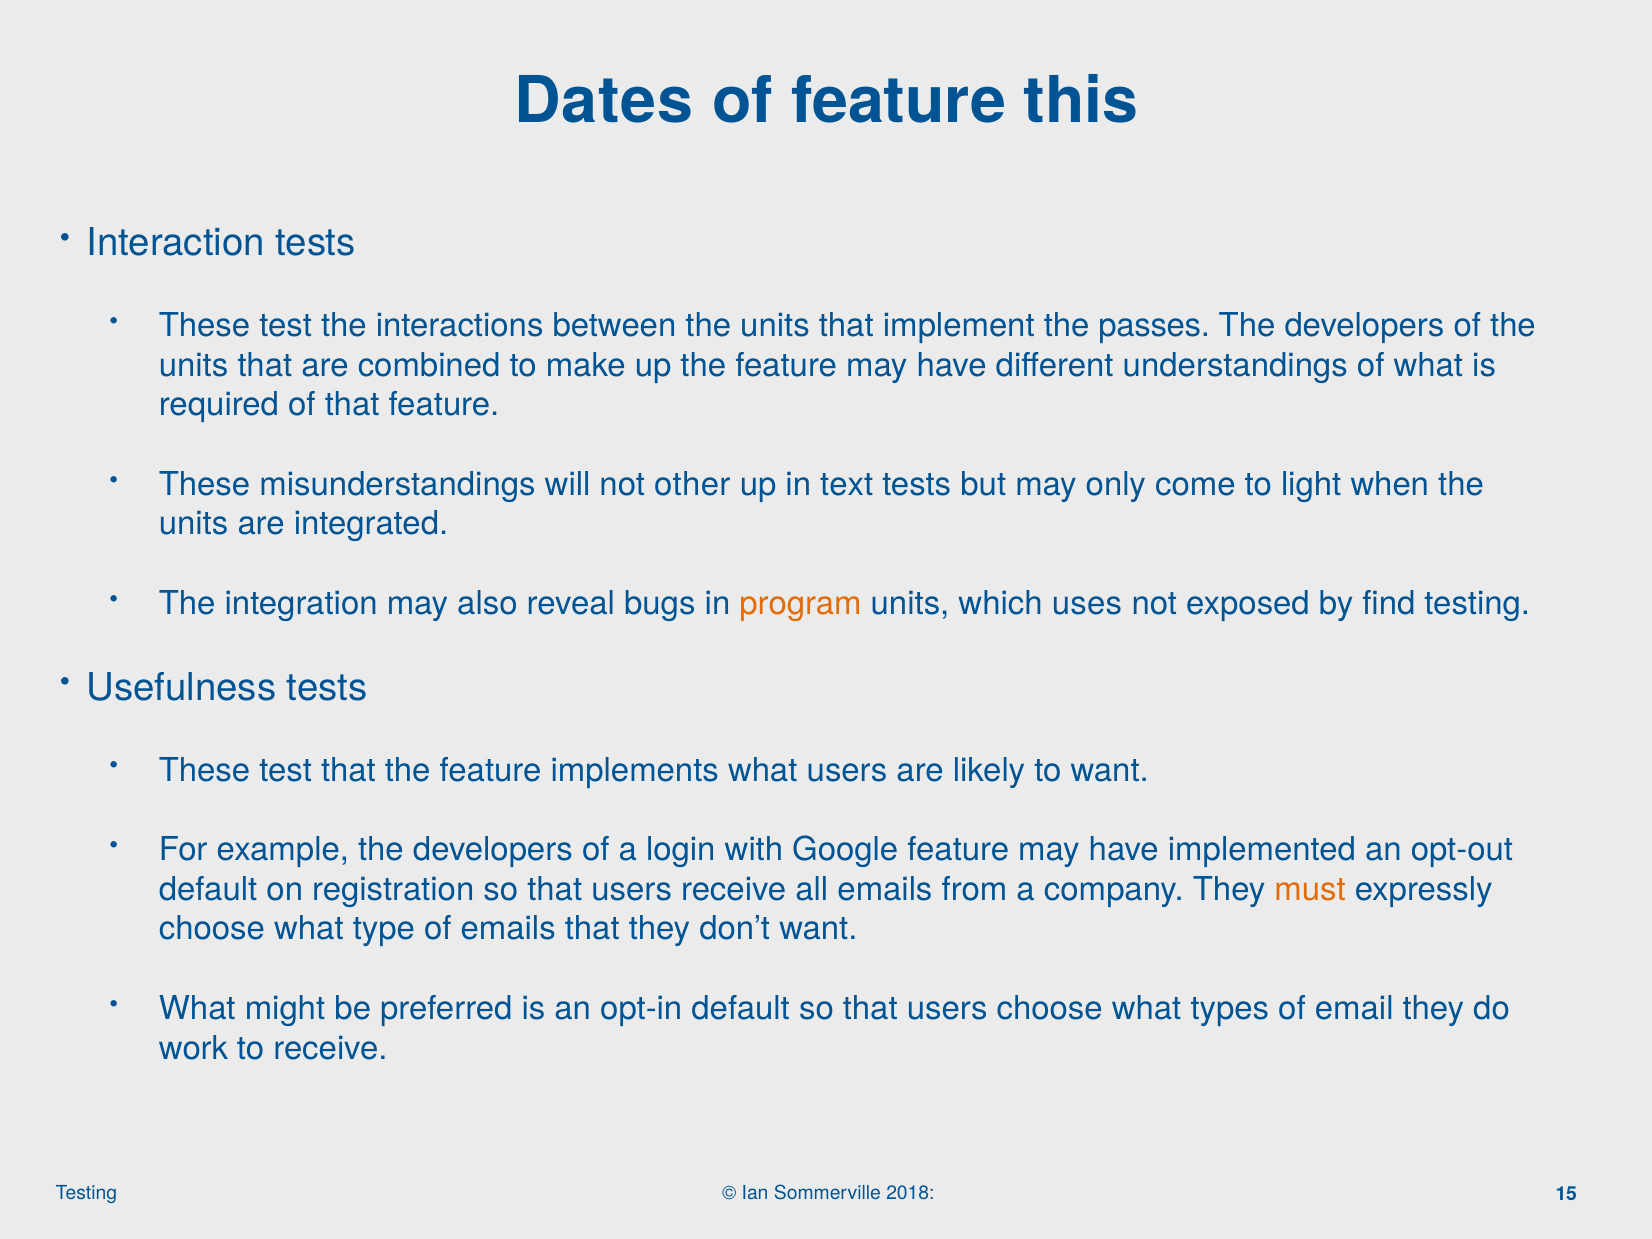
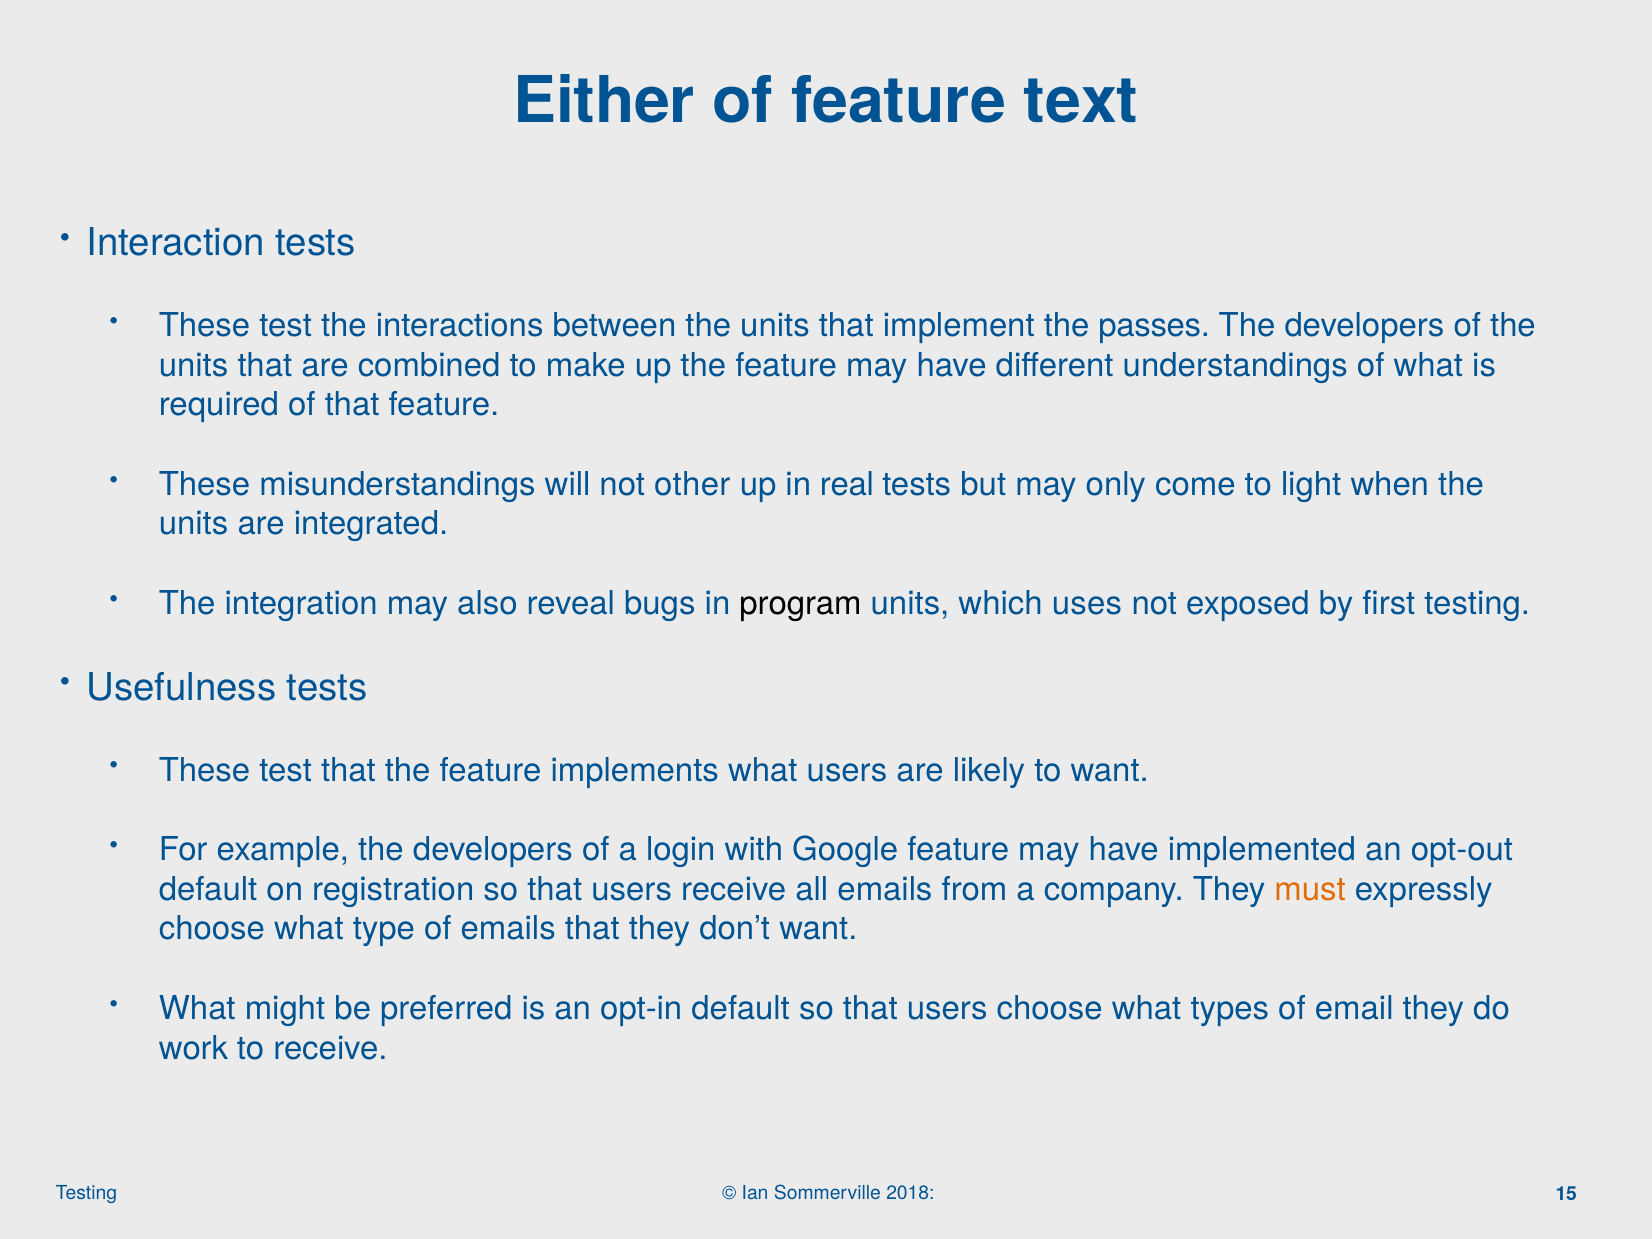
Dates: Dates -> Either (604, 101)
this: this -> text (1081, 101)
text: text -> real (847, 485)
program colour: orange -> black (800, 604)
find: find -> first (1389, 604)
